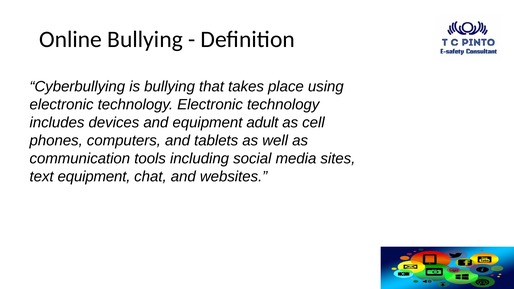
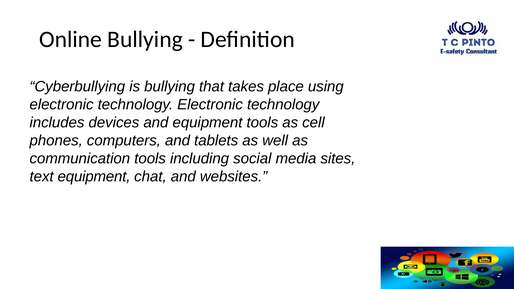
equipment adult: adult -> tools (262, 123)
